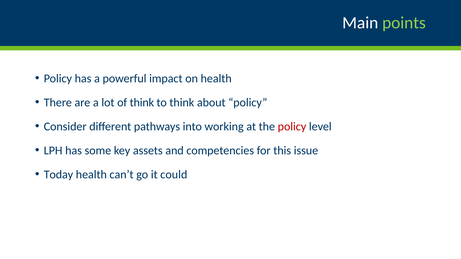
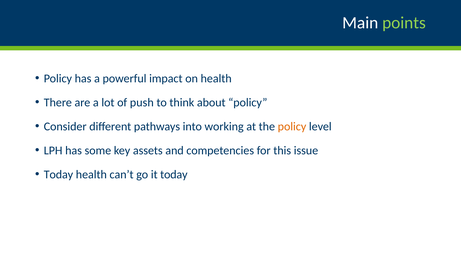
of think: think -> push (142, 103)
policy colour: red -> orange (292, 127)
it could: could -> today (174, 175)
